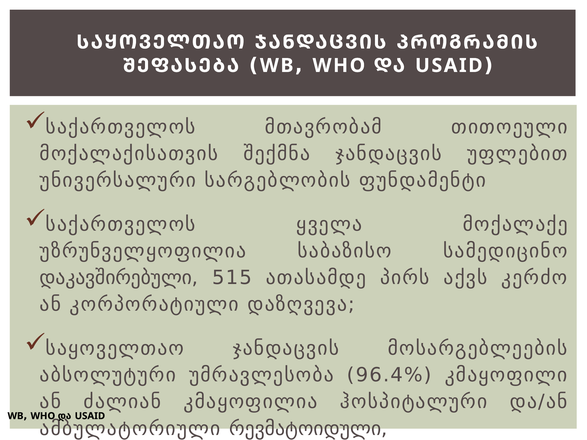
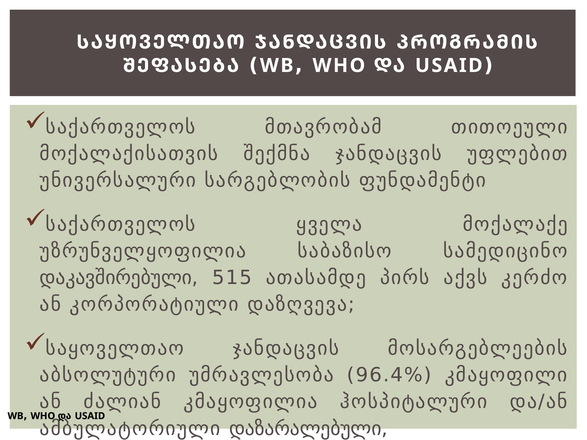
რევმატოიდული: რევმატოიდული -> დაზარალებული (308, 429)
